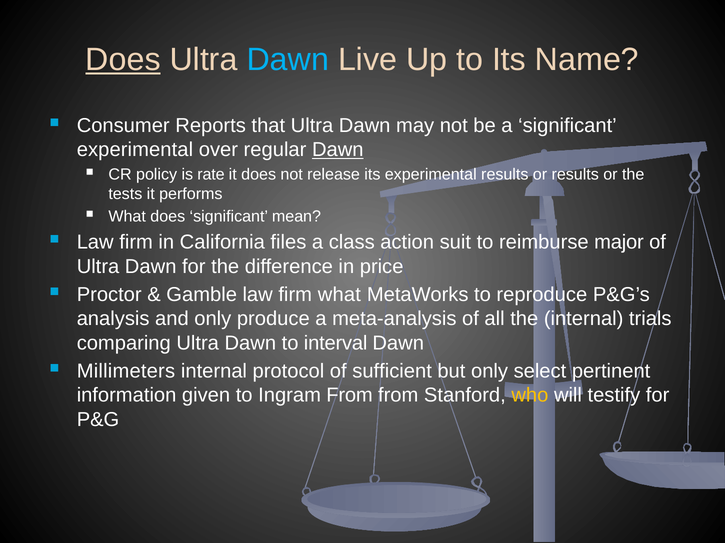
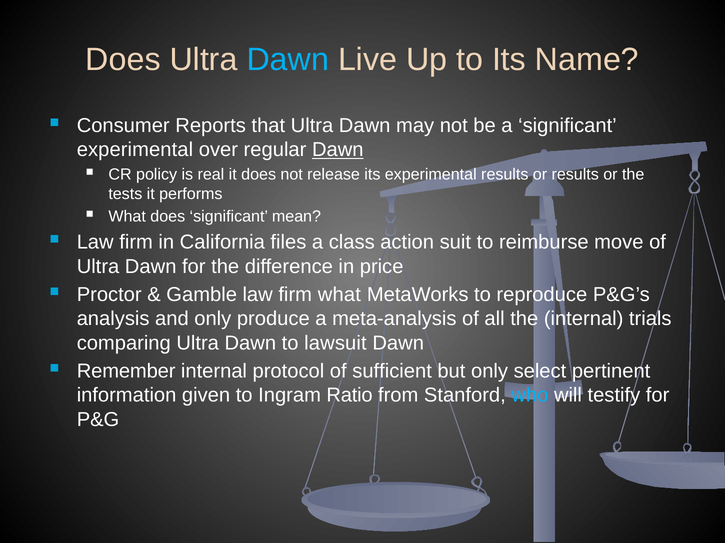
Does underline: present -> none (123, 60)
rate: rate -> real (211, 175)
major: major -> move (619, 243)
interval: interval -> lawsuit (335, 343)
Millimeters: Millimeters -> Remember (126, 372)
Ingram From: From -> Ratio (350, 396)
who colour: yellow -> light blue (530, 396)
